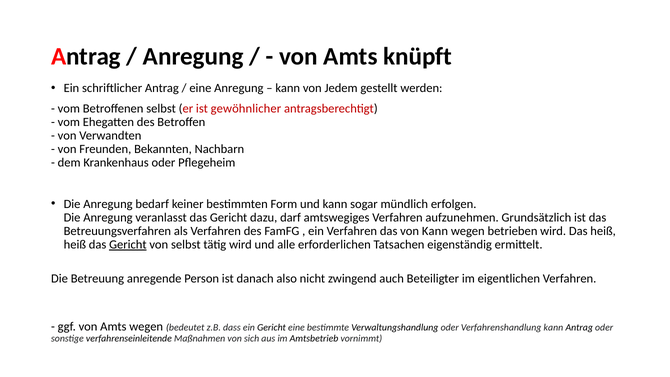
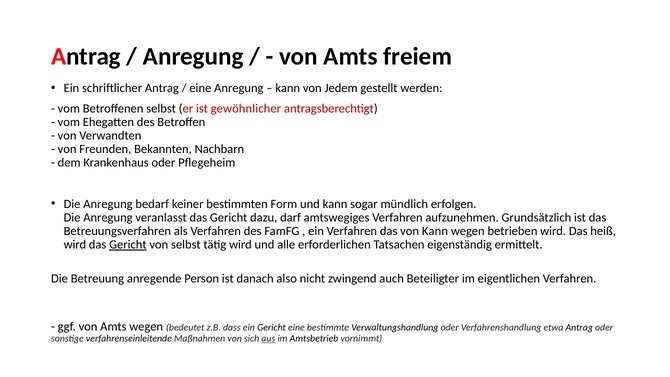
knüpft: knüpft -> freiem (418, 56)
heiß: heiß -> wird (75, 245)
Verfahrenshandlung kann: kann -> etwa (553, 327)
aus underline: none -> present (268, 338)
